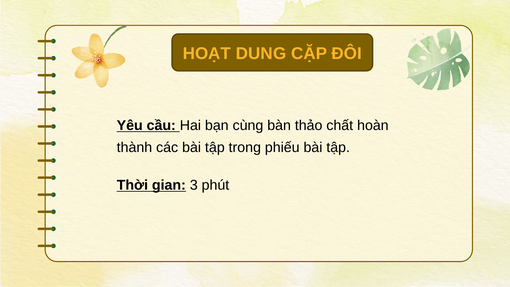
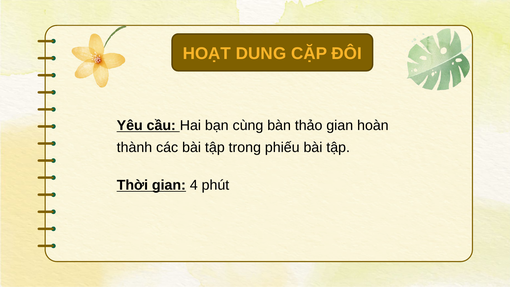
thảo chất: chất -> gian (340, 125)
3: 3 -> 4 (194, 185)
